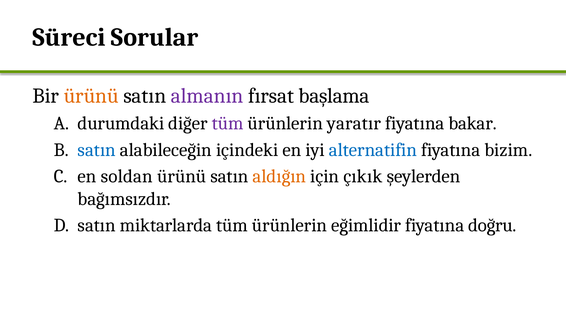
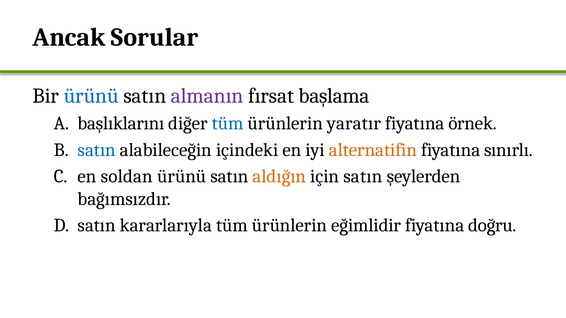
Süreci: Süreci -> Ancak (69, 37)
ürünü colour: orange -> blue (91, 96)
durumdaki: durumdaki -> başlıklarını (121, 124)
tüm colour: purple -> blue (228, 124)
bakar: bakar -> örnek (473, 124)
alternatifin colour: blue -> orange (373, 150)
bizim: bizim -> sınırlı (508, 150)
için çıkık: çıkık -> satın (363, 176)
miktarlarda: miktarlarda -> kararlarıyla (166, 225)
